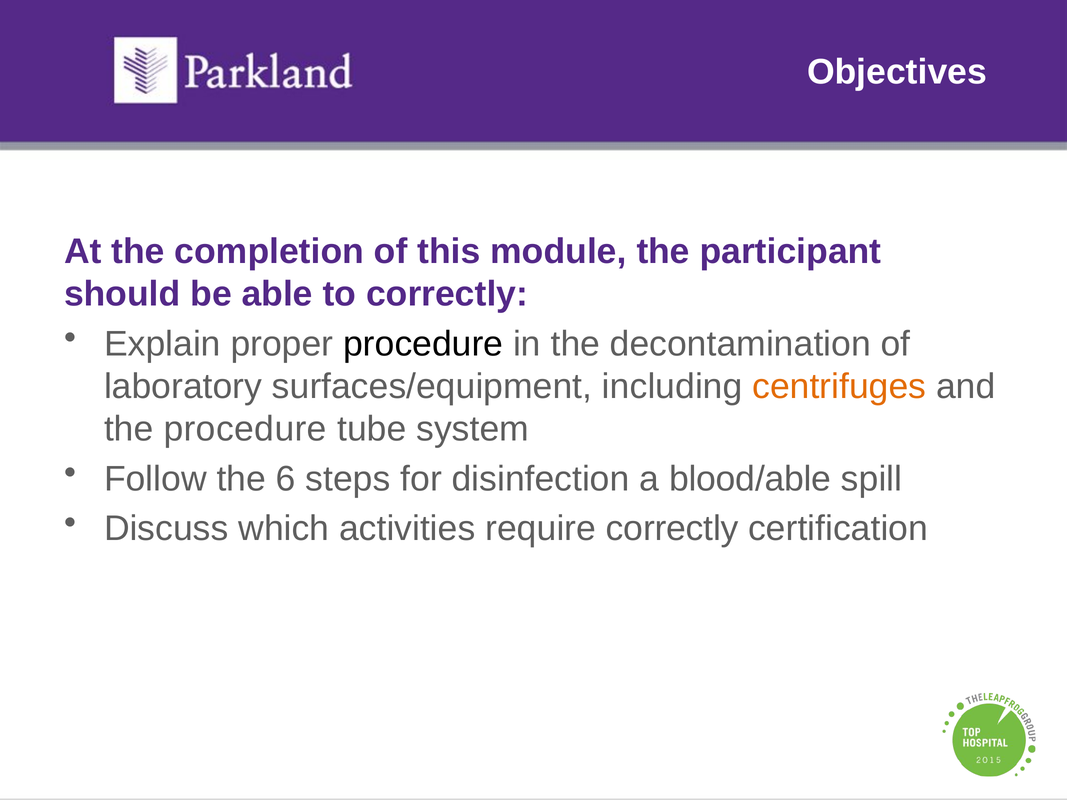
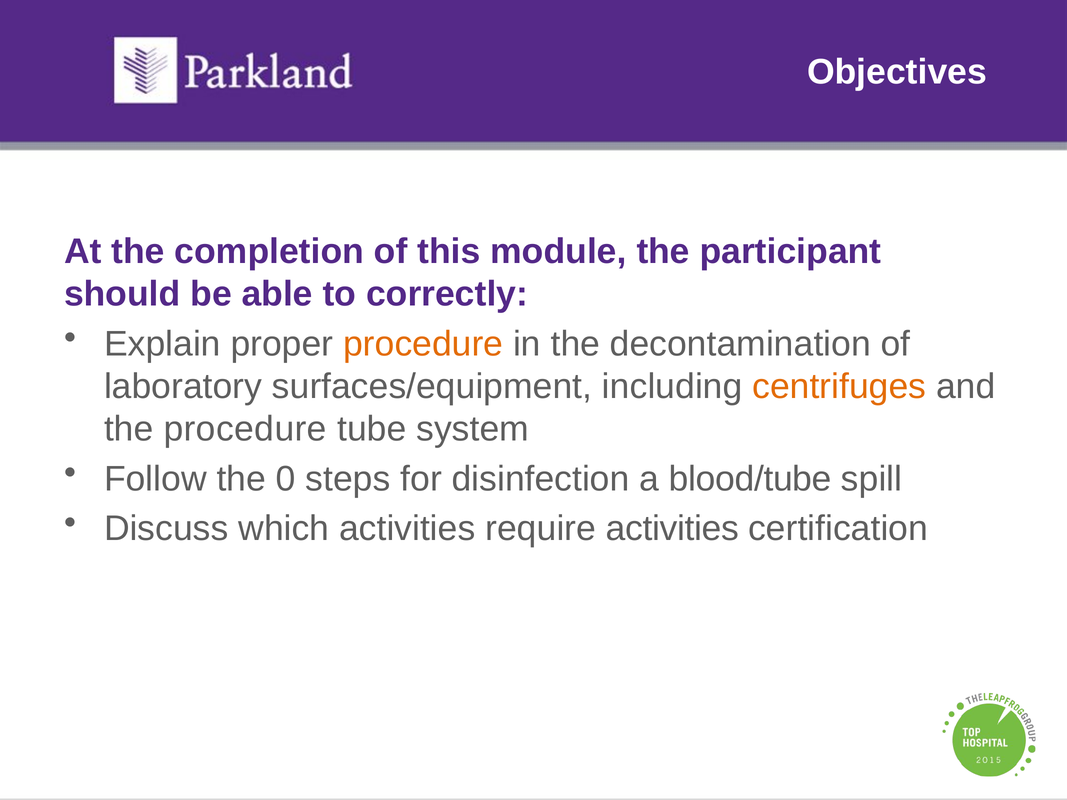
procedure colour: black -> orange (423, 344)
6: 6 -> 0 (286, 479)
blood/able: blood/able -> blood/tube (750, 479)
require correctly: correctly -> activities (672, 529)
